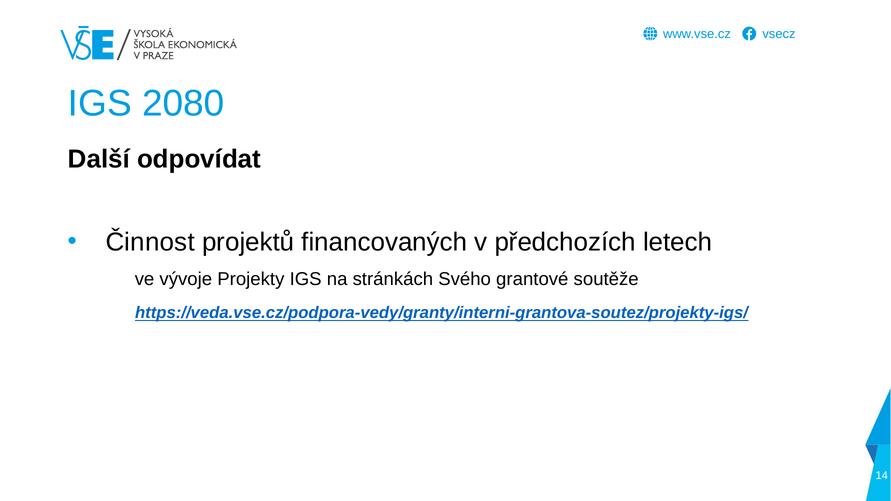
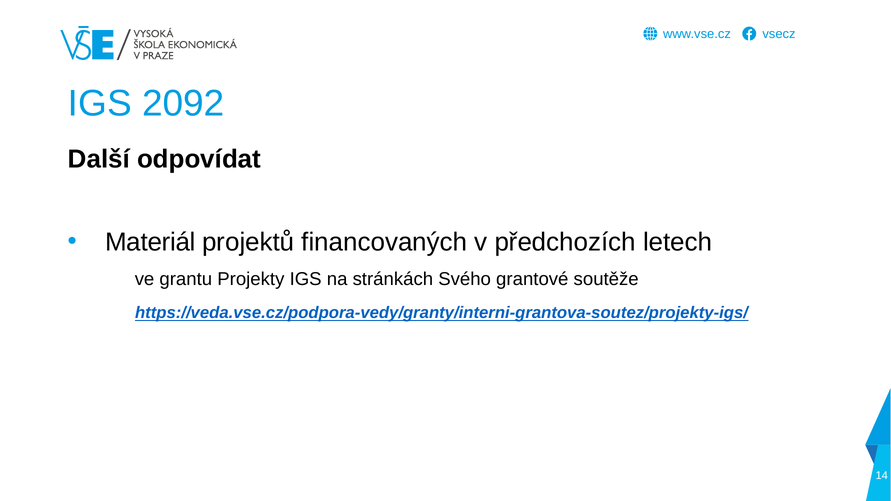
2080: 2080 -> 2092 (183, 104)
Činnost: Činnost -> Materiál (150, 242)
vývoje: vývoje -> grantu (186, 279)
